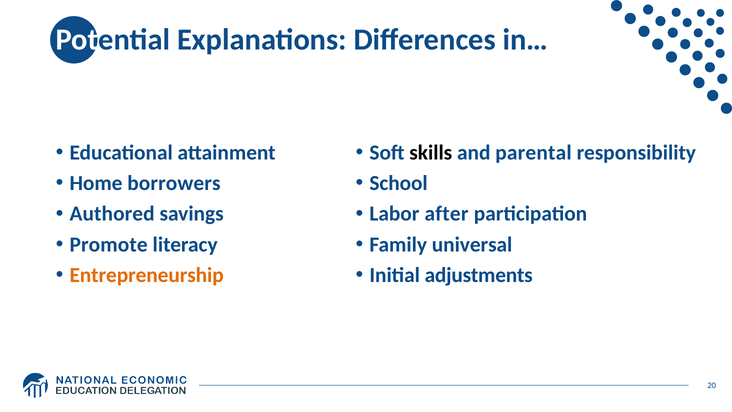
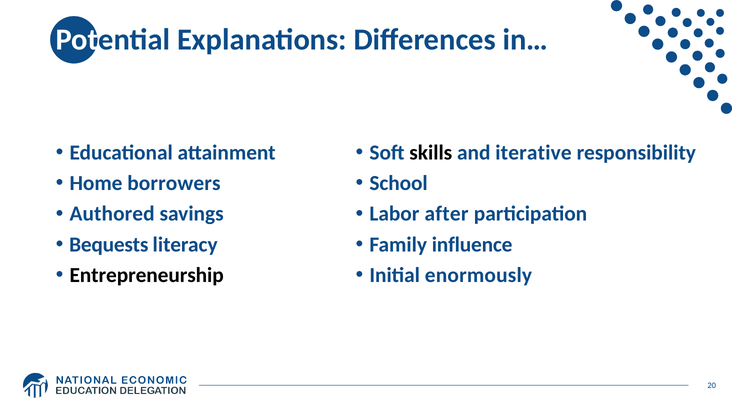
parental: parental -> iterative (534, 152)
Promote: Promote -> Bequests (109, 244)
universal: universal -> influence (472, 244)
Entrepreneurship colour: orange -> black (147, 275)
adjustments: adjustments -> enormously (478, 275)
